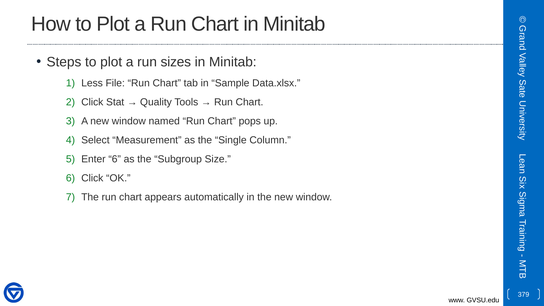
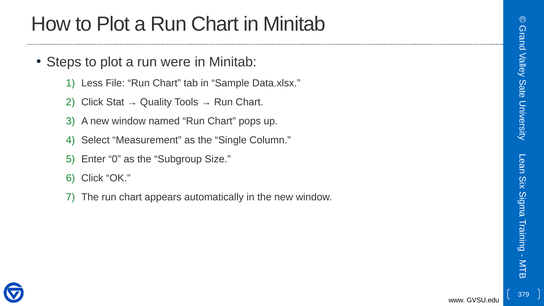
sizes: sizes -> were (176, 62)
Enter 6: 6 -> 0 (115, 159)
